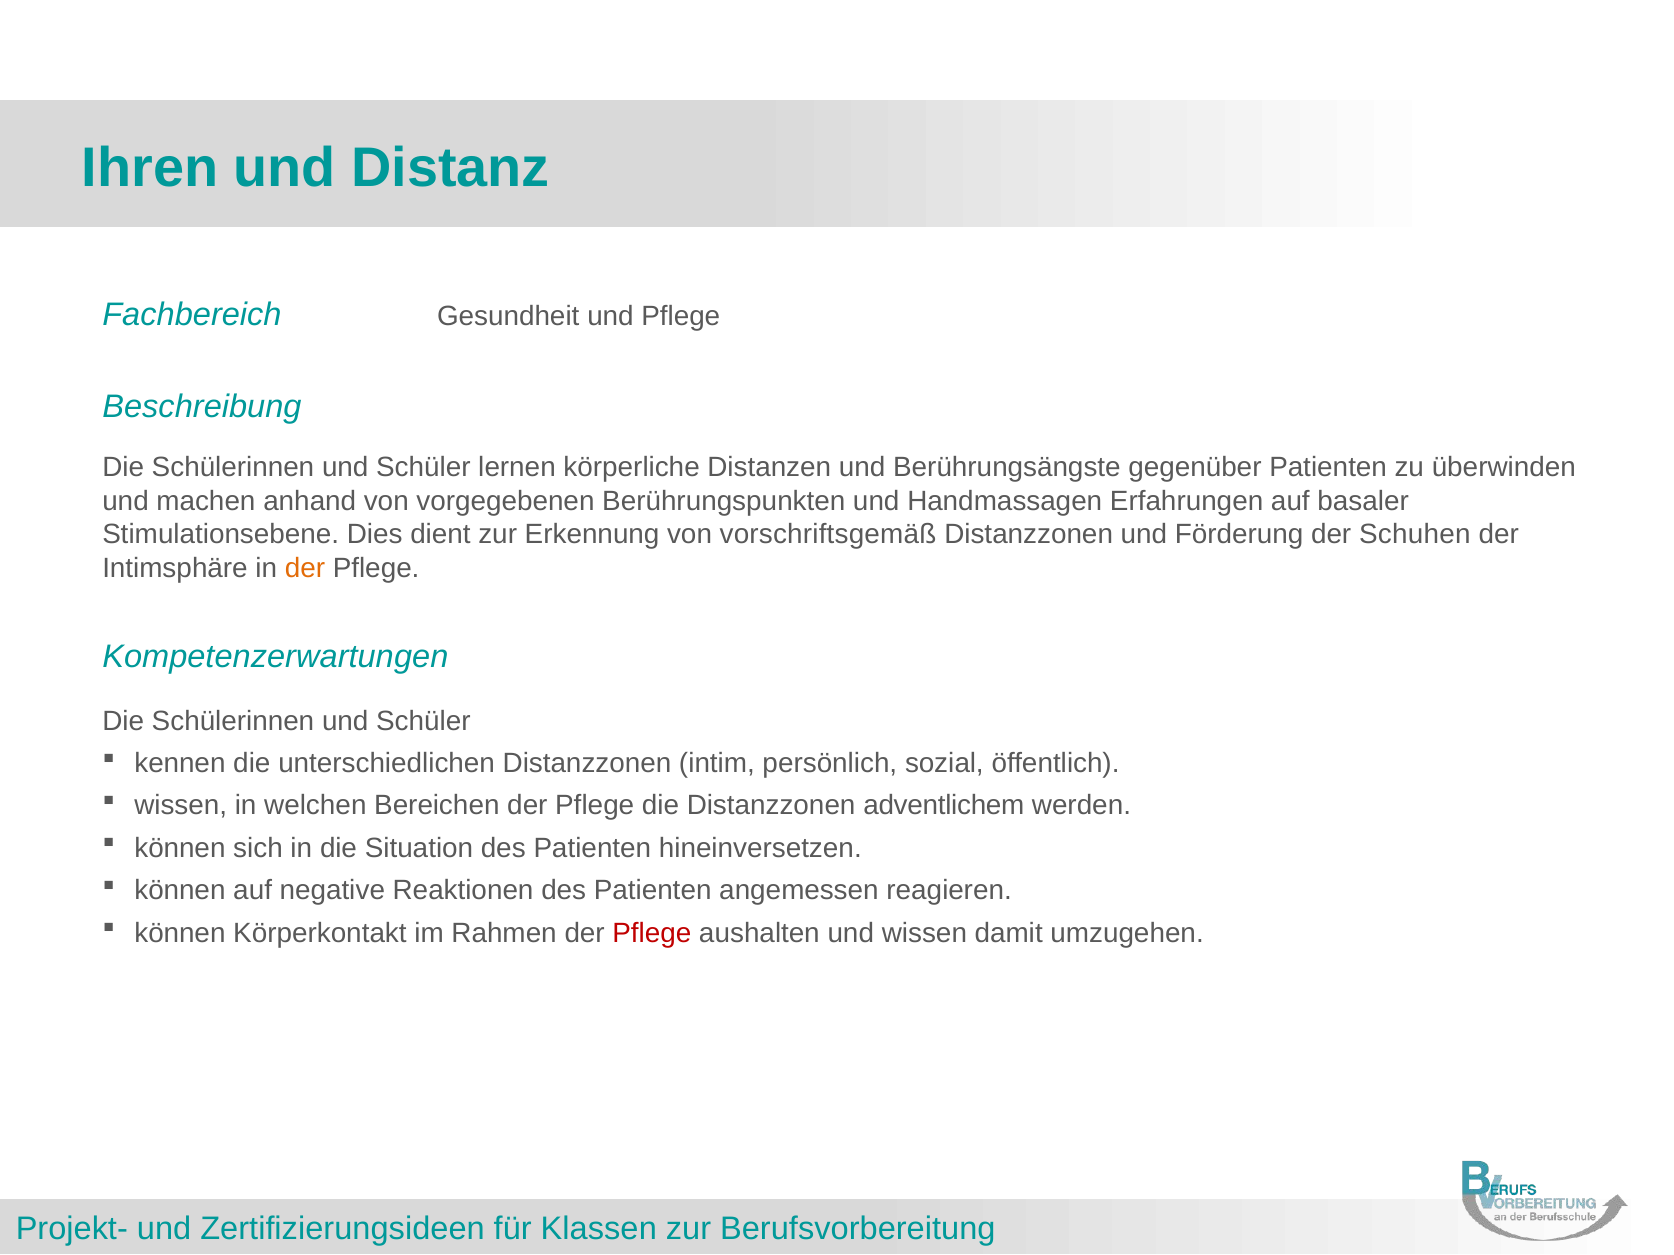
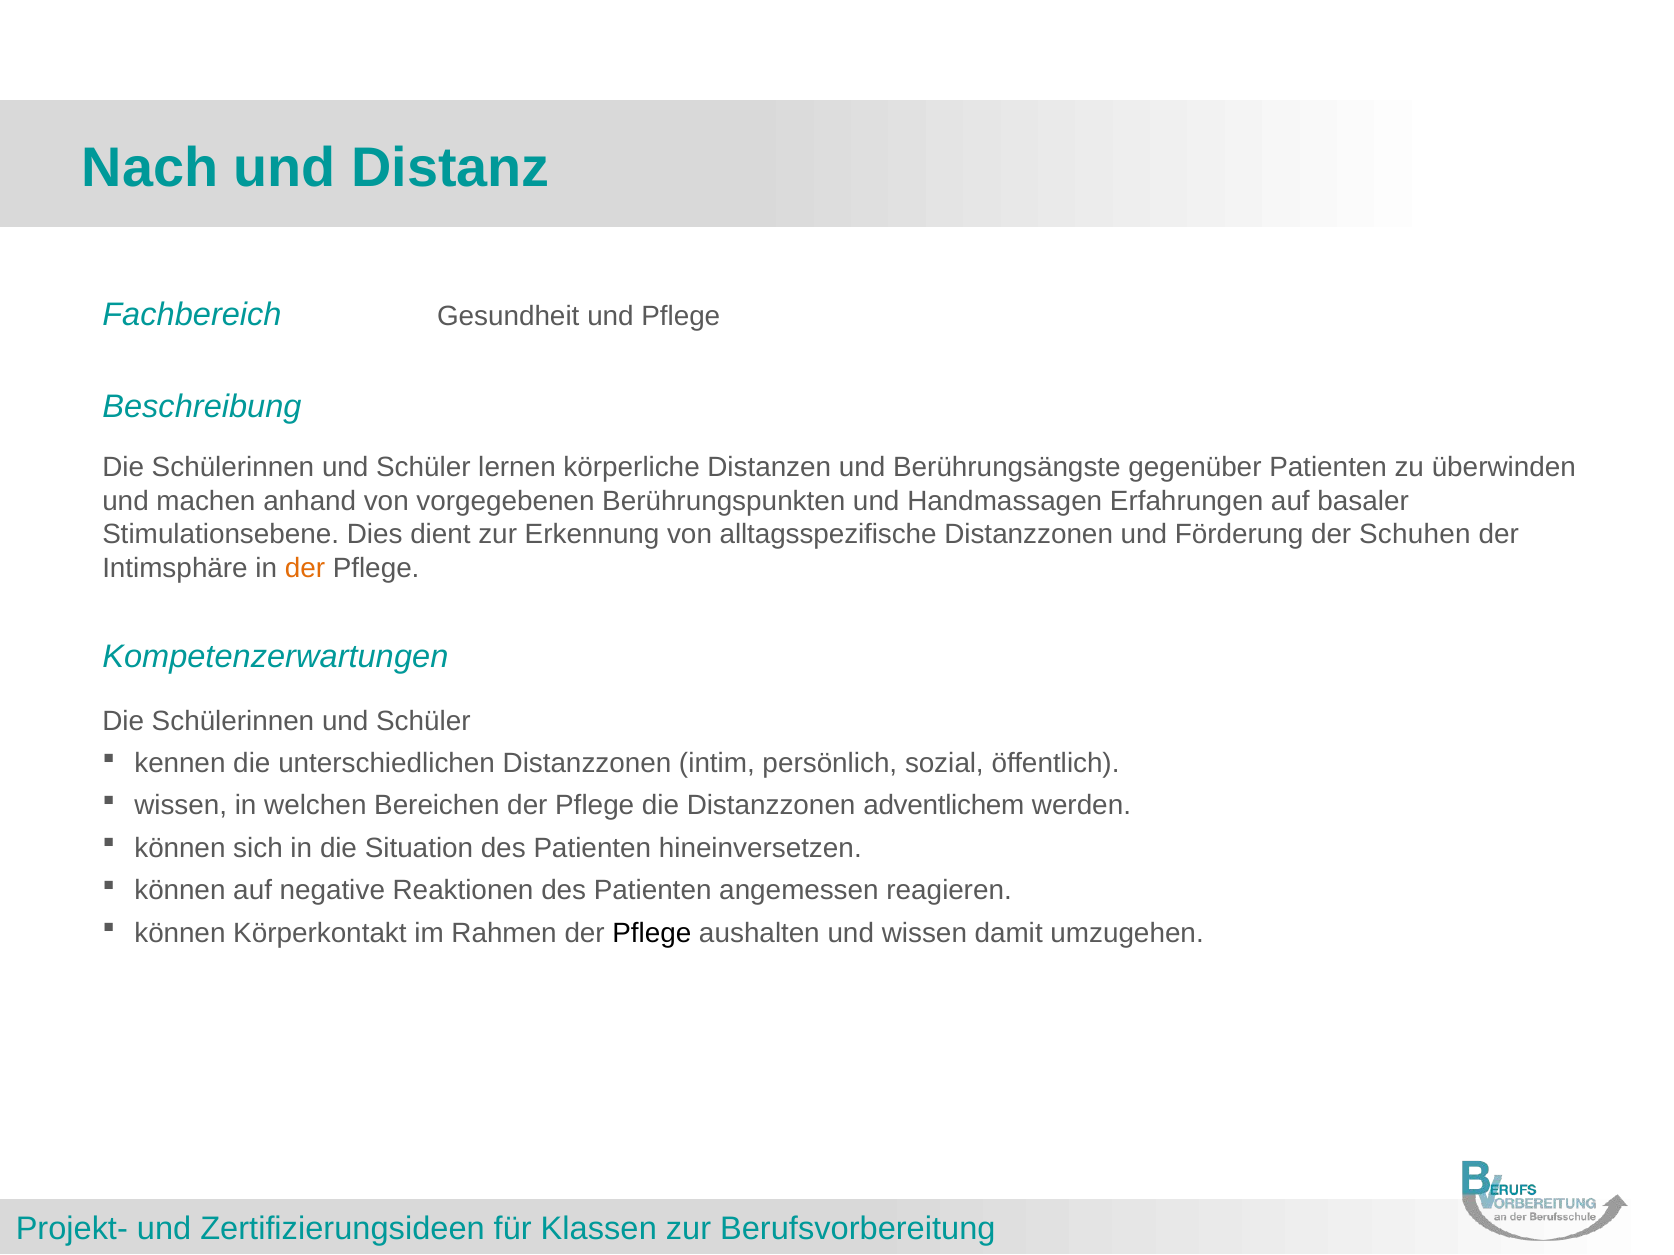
Ihren: Ihren -> Nach (150, 168)
vorschriftsgemäß: vorschriftsgemäß -> alltagsspezifische (828, 535)
Pflege colour: red -> black (652, 933)
